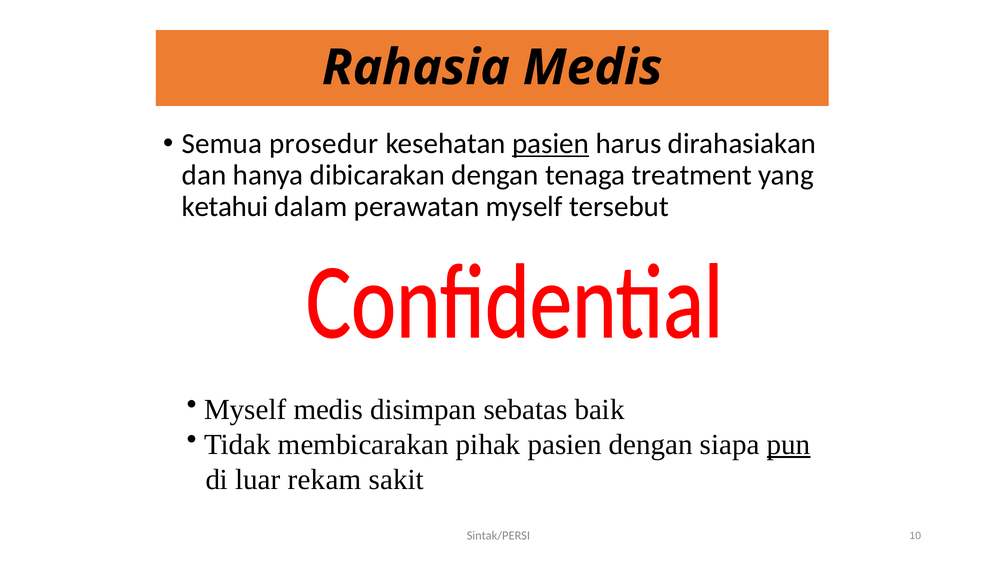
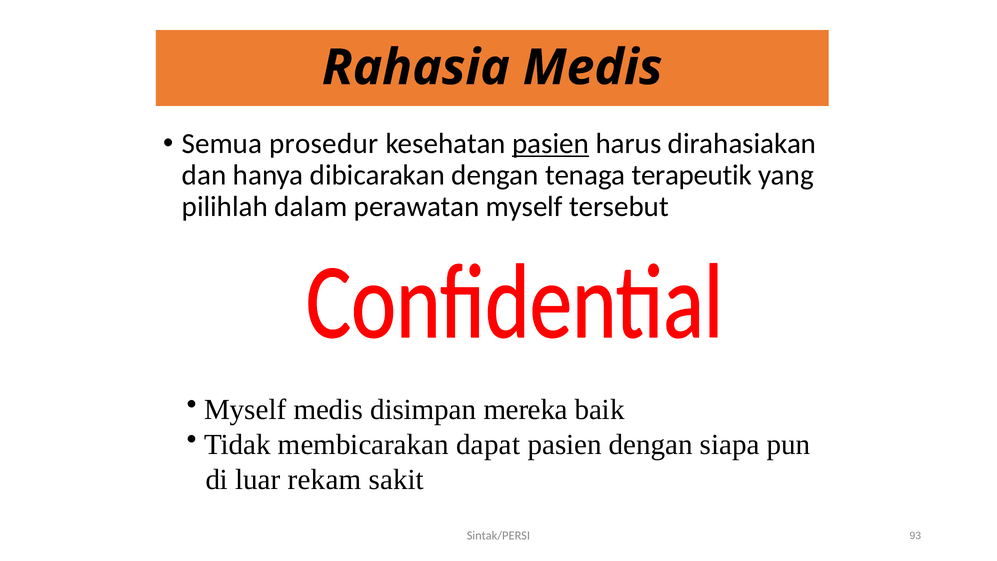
treatment: treatment -> terapeutik (692, 175)
ketahui: ketahui -> pilihlah (225, 206)
sebatas: sebatas -> mereka (526, 409)
pihak: pihak -> dapat (488, 444)
pun underline: present -> none (789, 444)
10: 10 -> 93 (915, 535)
